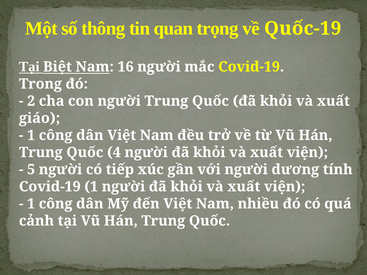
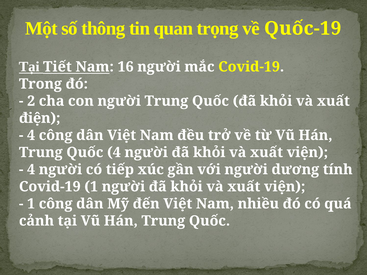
Biệt: Biệt -> Tiết (57, 67)
giáo: giáo -> điện (40, 118)
1: 1 -> 4 (31, 135)
5: 5 -> 4 (31, 170)
